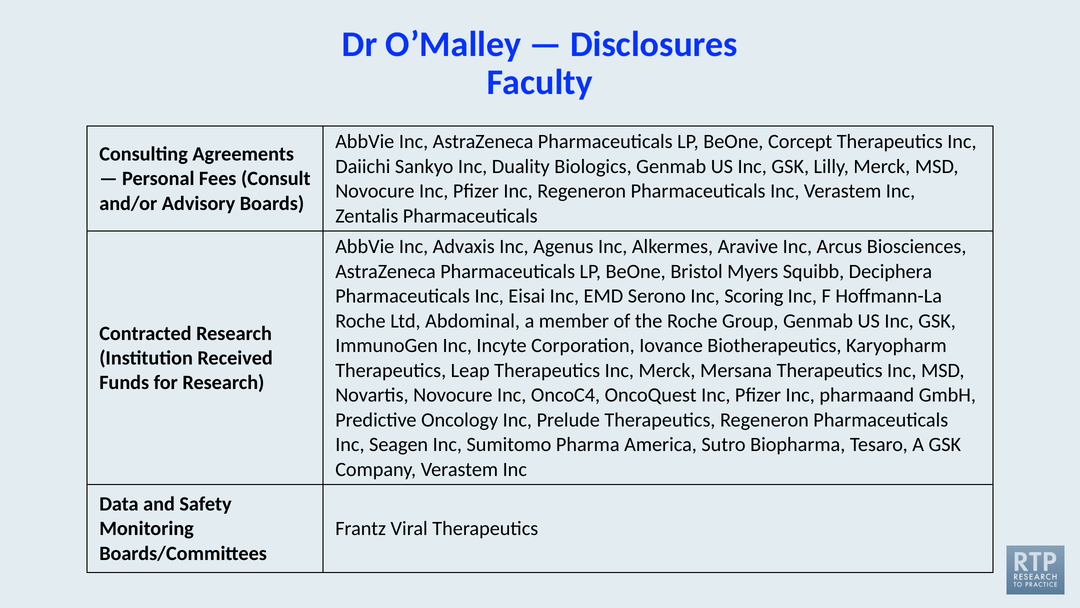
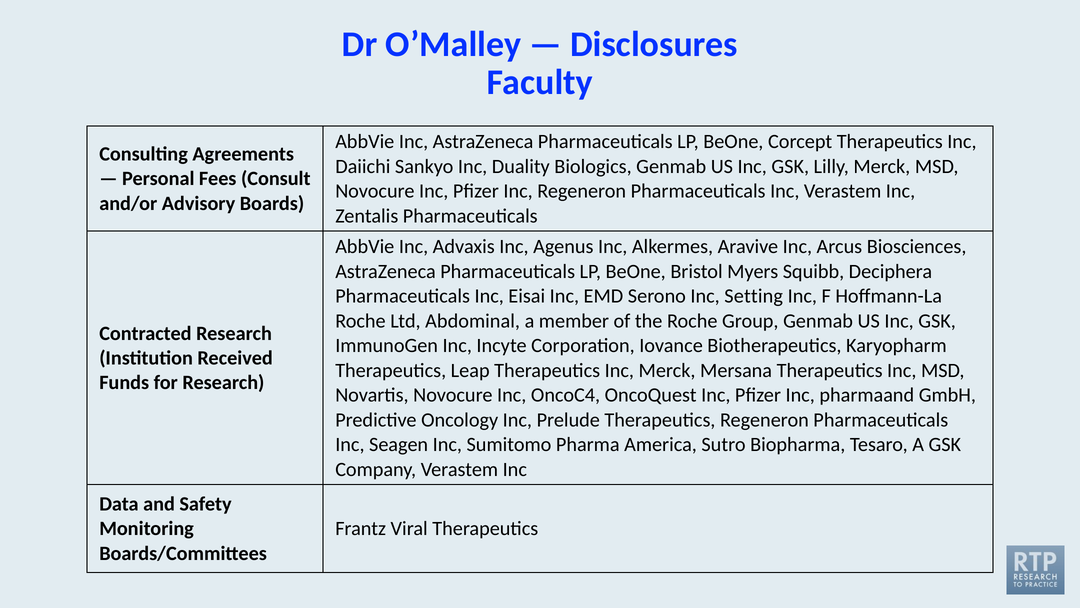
Scoring: Scoring -> Setting (754, 296)
